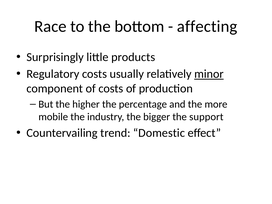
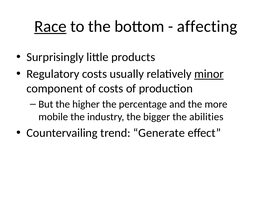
Race underline: none -> present (50, 26)
support: support -> abilities (206, 117)
Domestic: Domestic -> Generate (159, 133)
